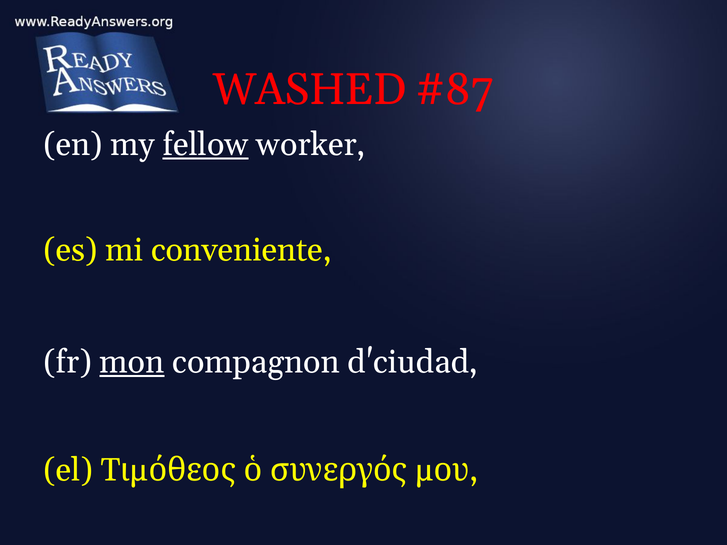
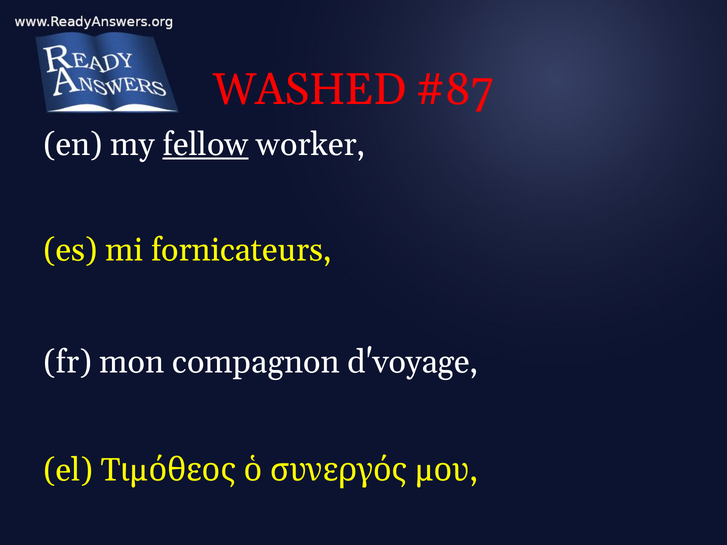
conveniente: conveniente -> fornicateurs (241, 250)
mon underline: present -> none (132, 362)
d'ciudad: d'ciudad -> d'voyage (413, 362)
